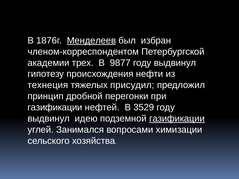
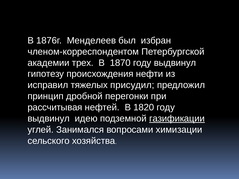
Менделеев underline: present -> none (91, 41)
9877: 9877 -> 1870 (120, 63)
технеция: технеция -> исправил (48, 85)
газификации: газификации -> рассчитывая (55, 108)
3529: 3529 -> 1820 (144, 108)
